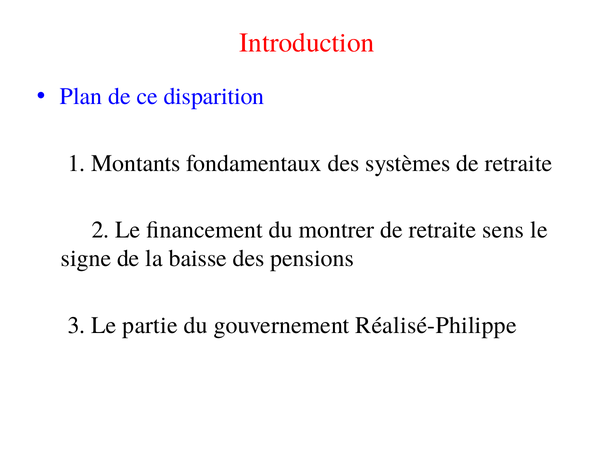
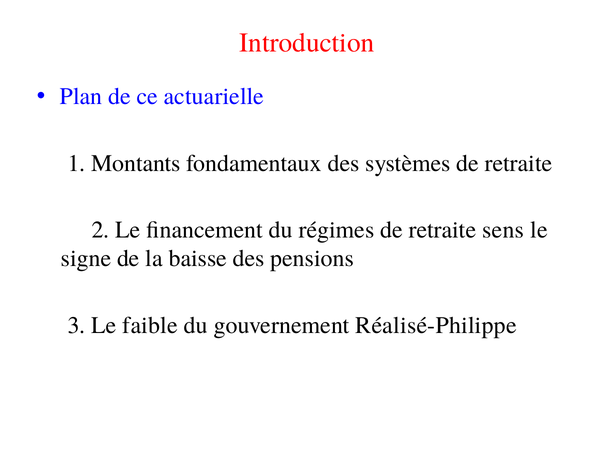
disparition: disparition -> actuarielle (214, 97)
montrer: montrer -> régimes (336, 230)
partie: partie -> faible (150, 326)
